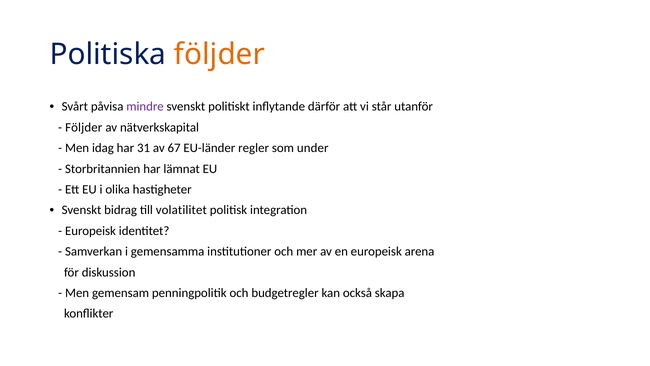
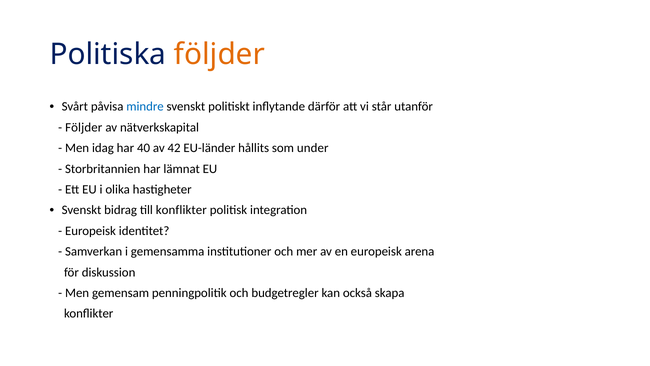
mindre colour: purple -> blue (145, 107)
31: 31 -> 40 (144, 148)
67: 67 -> 42 (174, 148)
regler: regler -> hållits (254, 148)
till volatilitet: volatilitet -> konflikter (181, 210)
